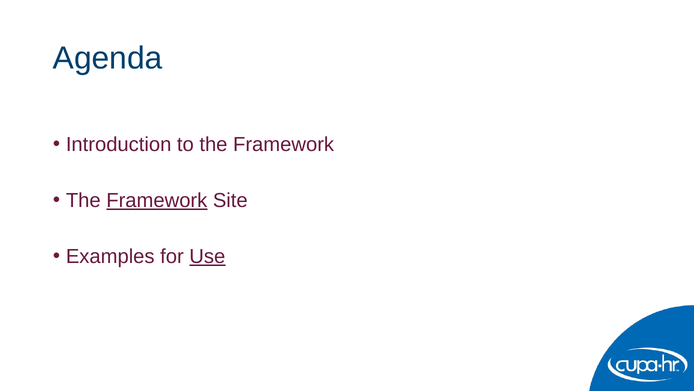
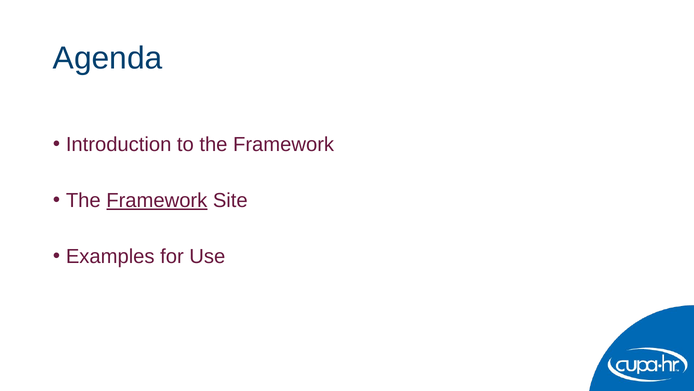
Use underline: present -> none (207, 256)
